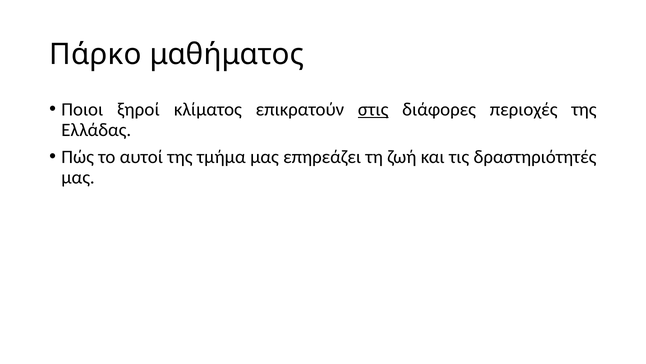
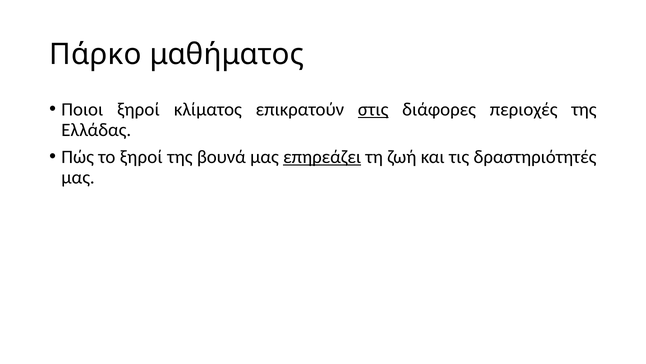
το αυτοί: αυτοί -> ξηροί (141, 157)
τμήμα: τμήμα -> βουνά (221, 157)
επηρεάζει underline: none -> present (322, 157)
